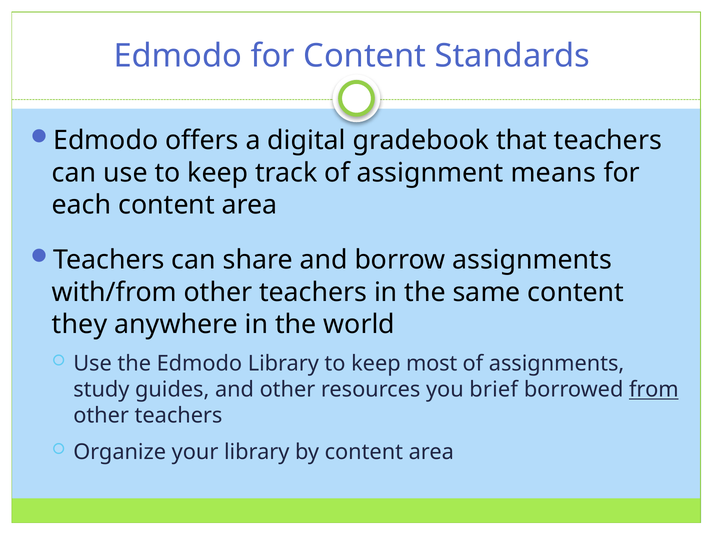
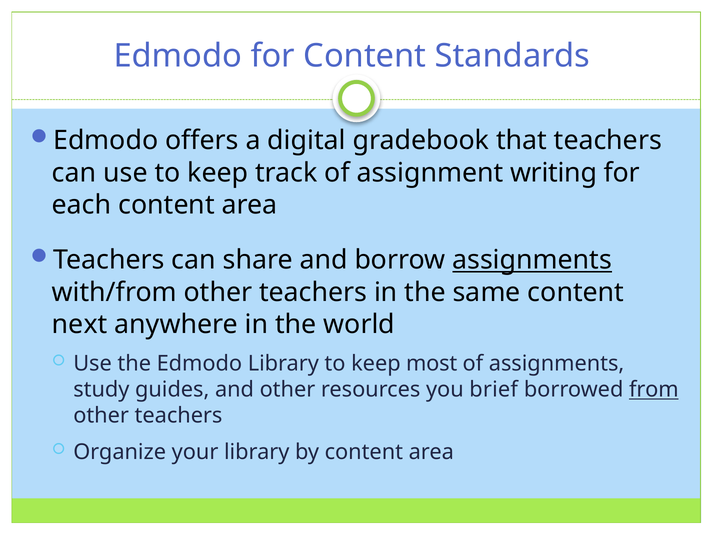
means: means -> writing (554, 173)
assignments underline: none -> present (532, 260)
they: they -> next (80, 324)
